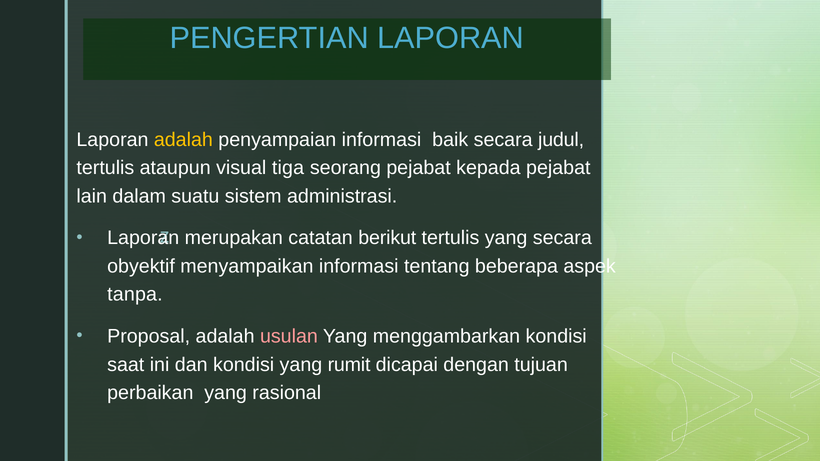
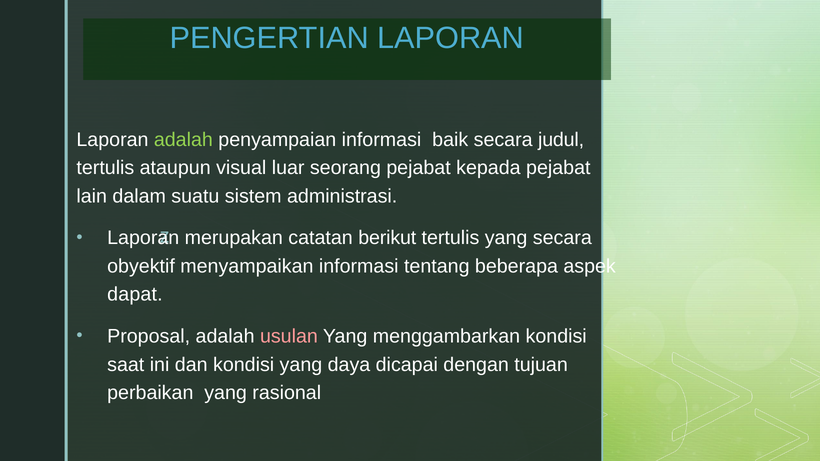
adalah colour: yellow -> light green (183, 140)
tiga: tiga -> luar (288, 168)
tanpa: tanpa -> dapat (135, 295)
rumit: rumit -> daya (349, 365)
